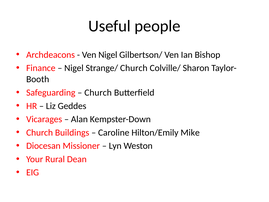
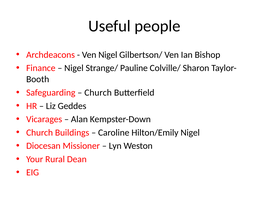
Strange/ Church: Church -> Pauline (134, 68)
Hilton/Emily Mike: Mike -> Nigel (190, 132)
